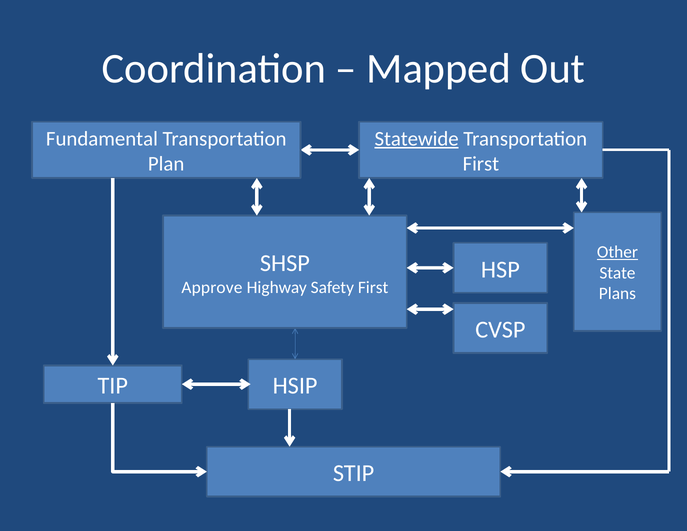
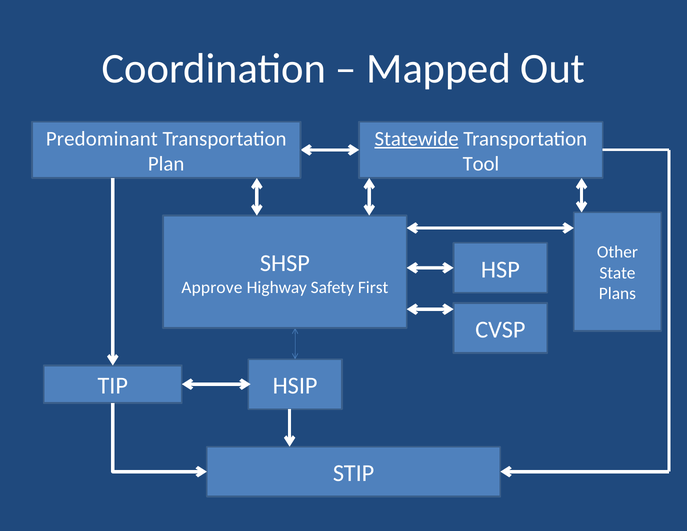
Fundamental: Fundamental -> Predominant (102, 139)
First: First -> Tool (481, 164)
Other underline: present -> none (617, 252)
